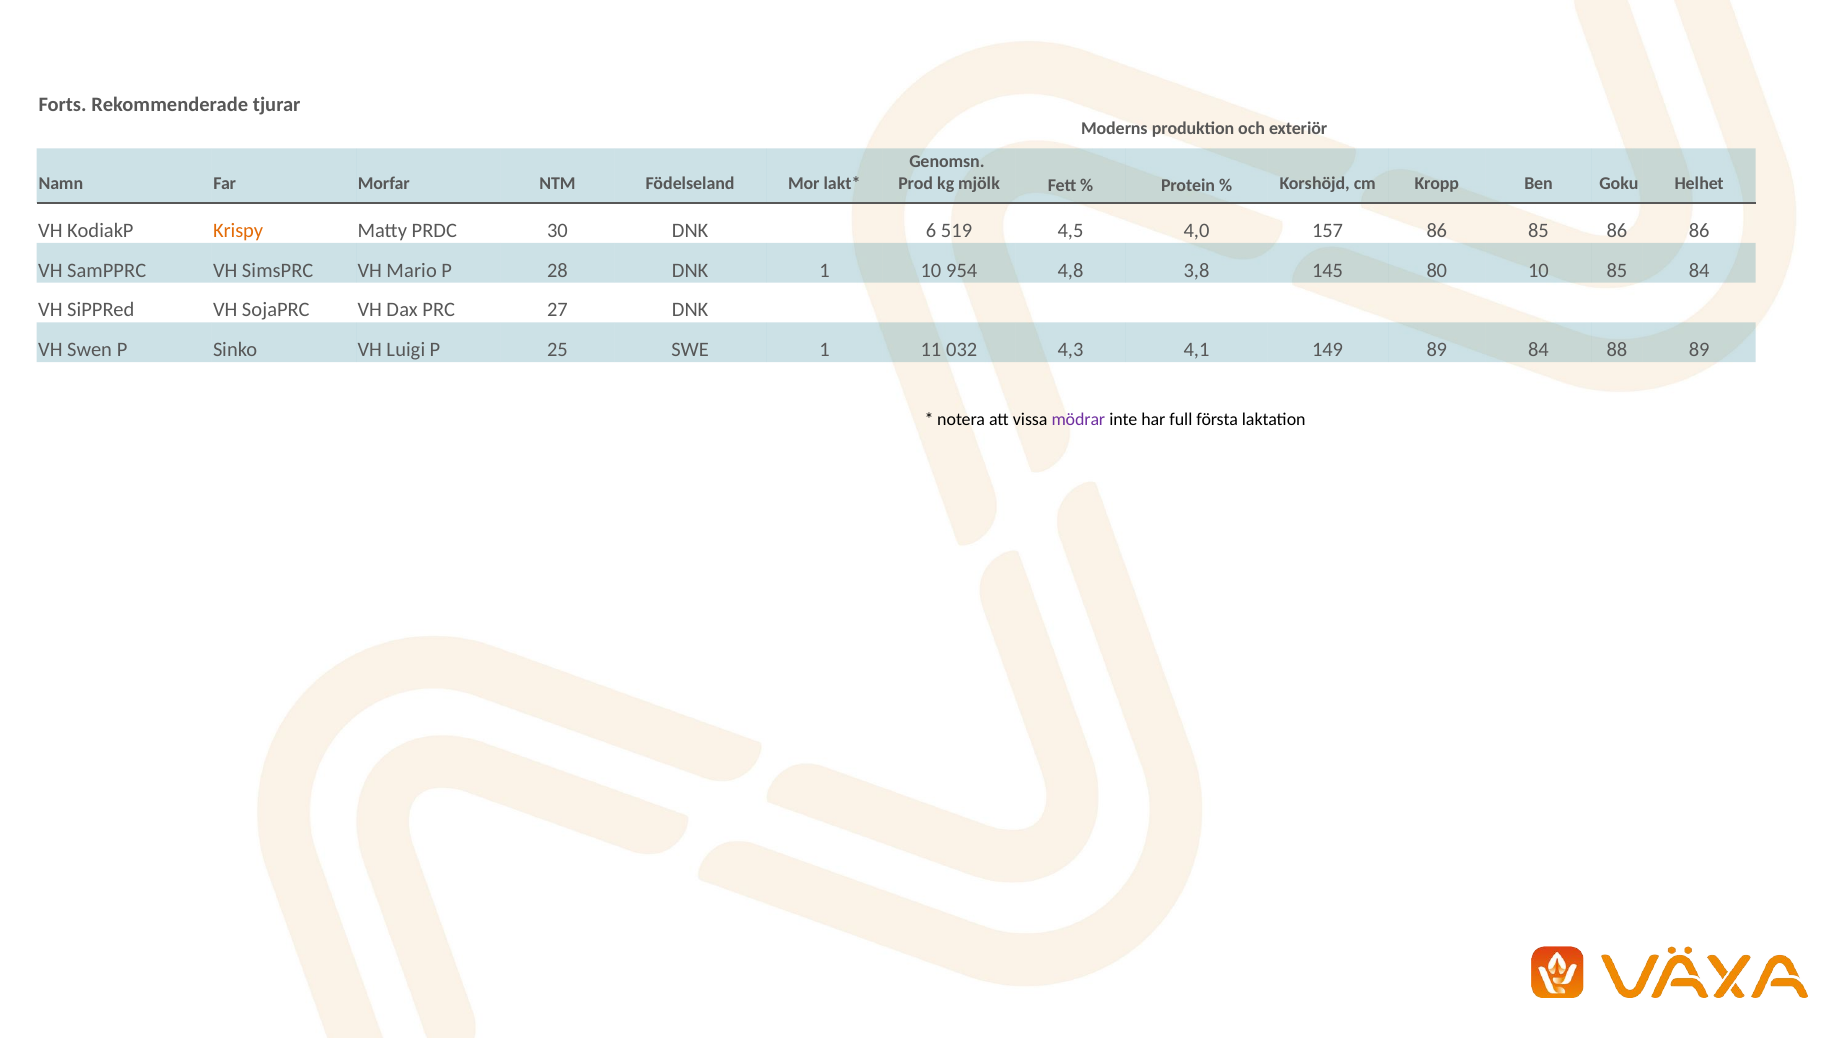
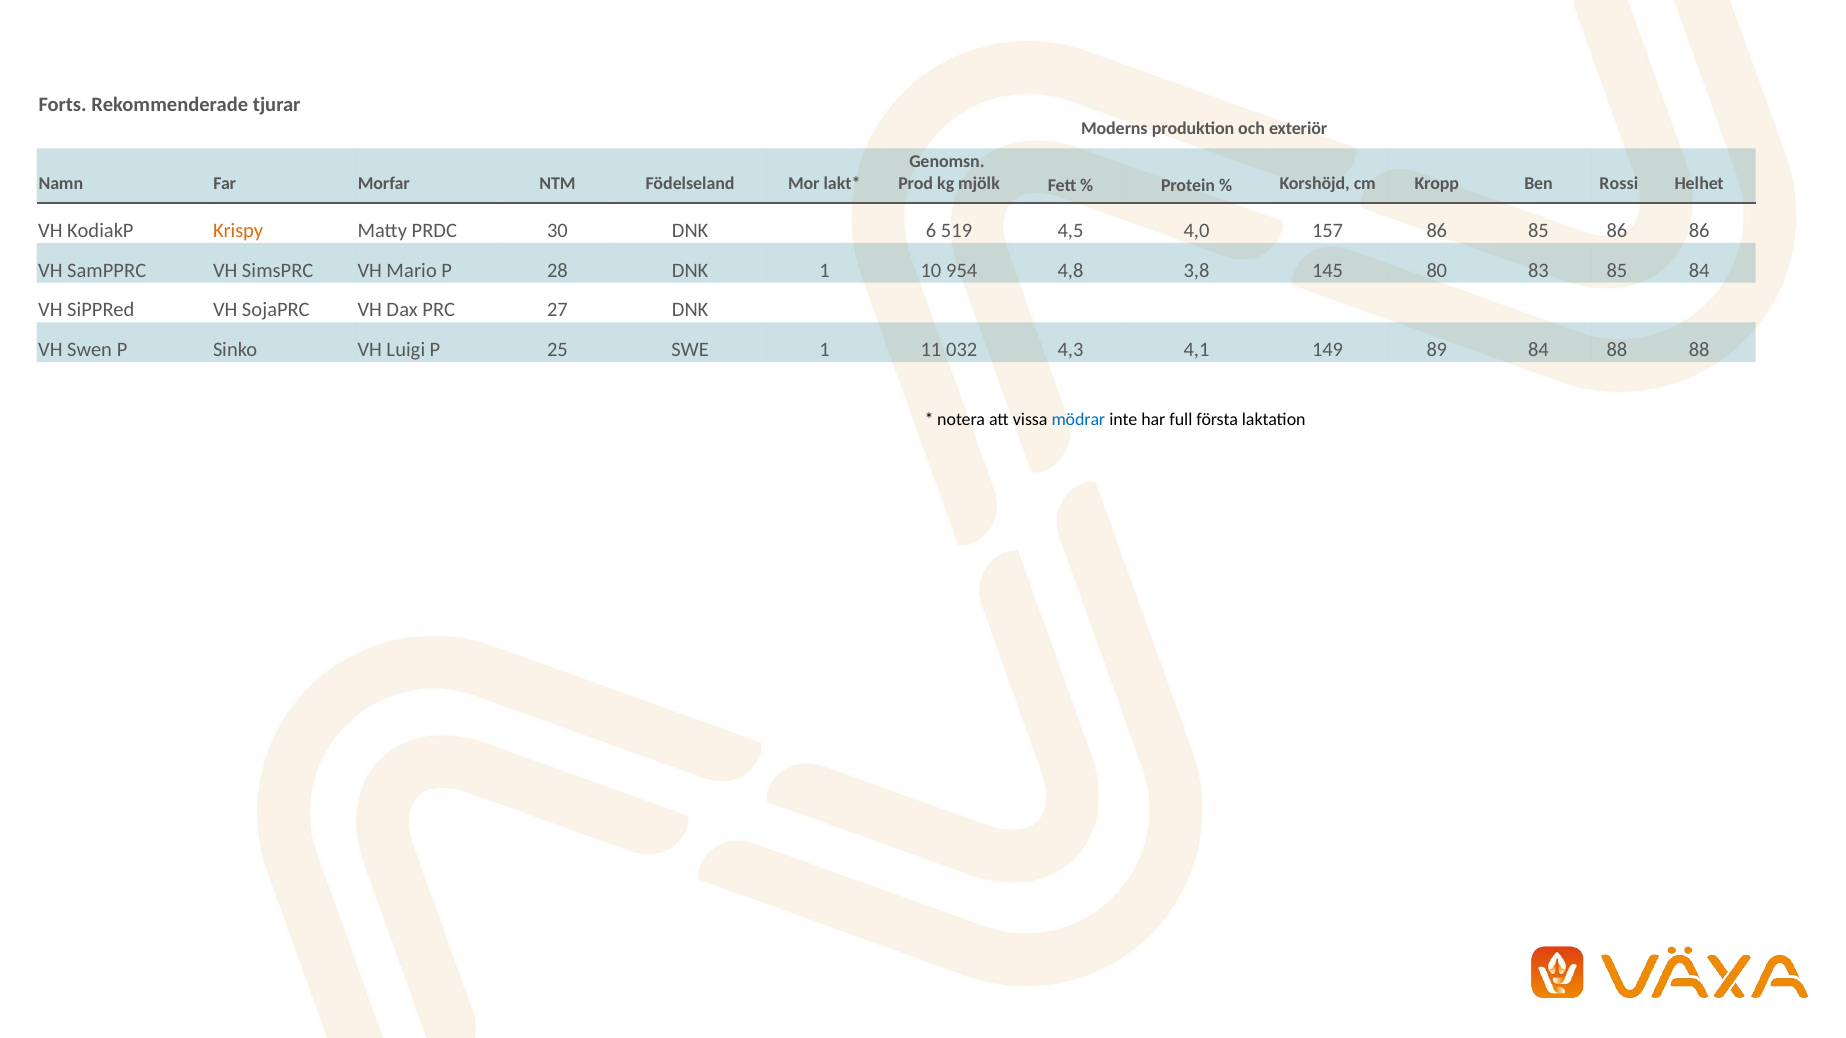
Goku: Goku -> Rossi (1619, 183)
80 10: 10 -> 83 (1538, 271)
88 89: 89 -> 88 (1699, 350)
mödrar colour: purple -> blue (1078, 420)
